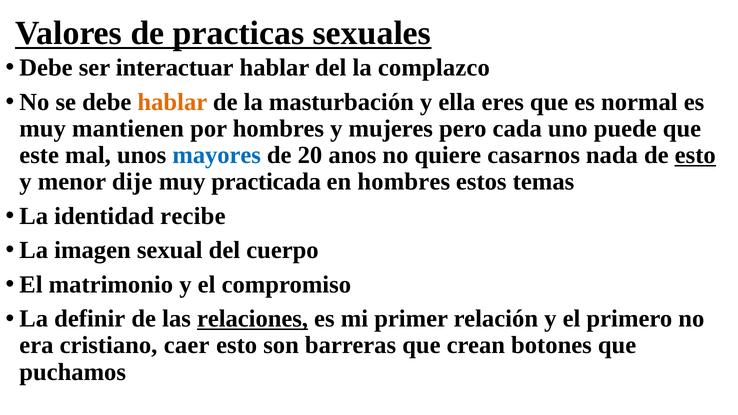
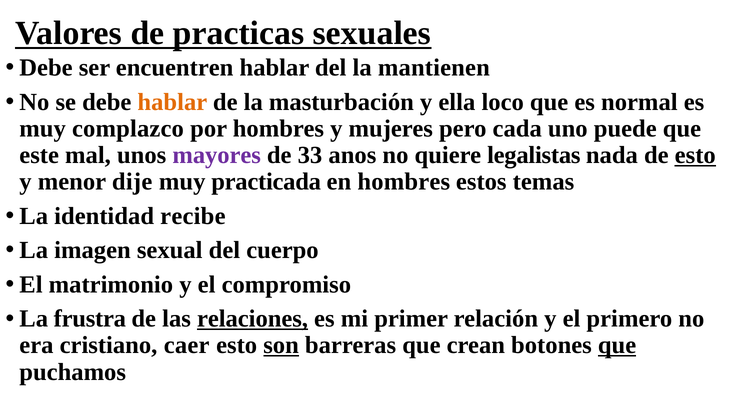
interactuar: interactuar -> encuentren (175, 68)
complazco: complazco -> mantienen (434, 68)
eres: eres -> loco (503, 102)
mantienen: mantienen -> complazco (128, 129)
mayores colour: blue -> purple (217, 155)
20: 20 -> 33 (310, 155)
casarnos: casarnos -> legalistas (534, 155)
definir: definir -> frustra (90, 319)
son underline: none -> present (281, 345)
que underline: none -> present (617, 345)
